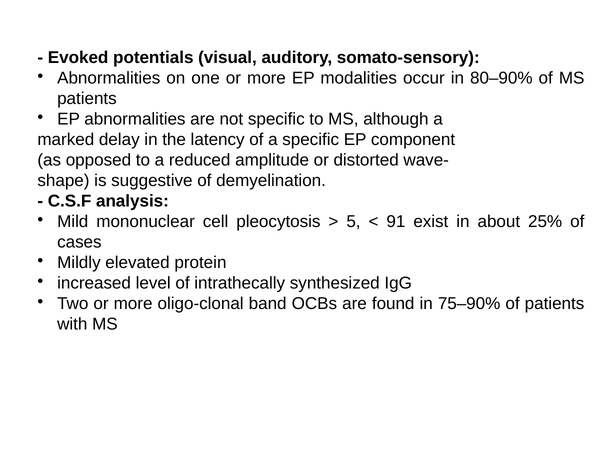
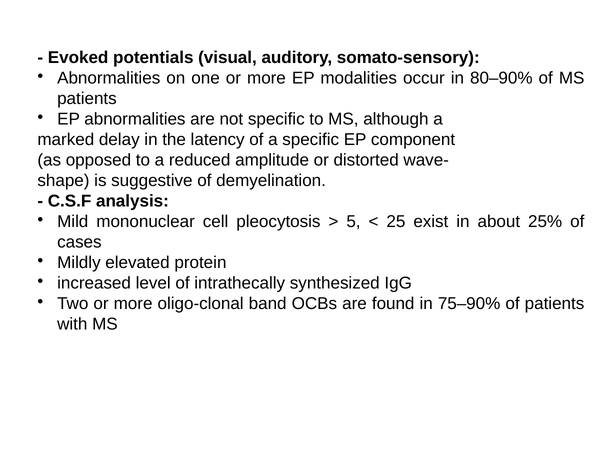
91: 91 -> 25 (396, 221)
